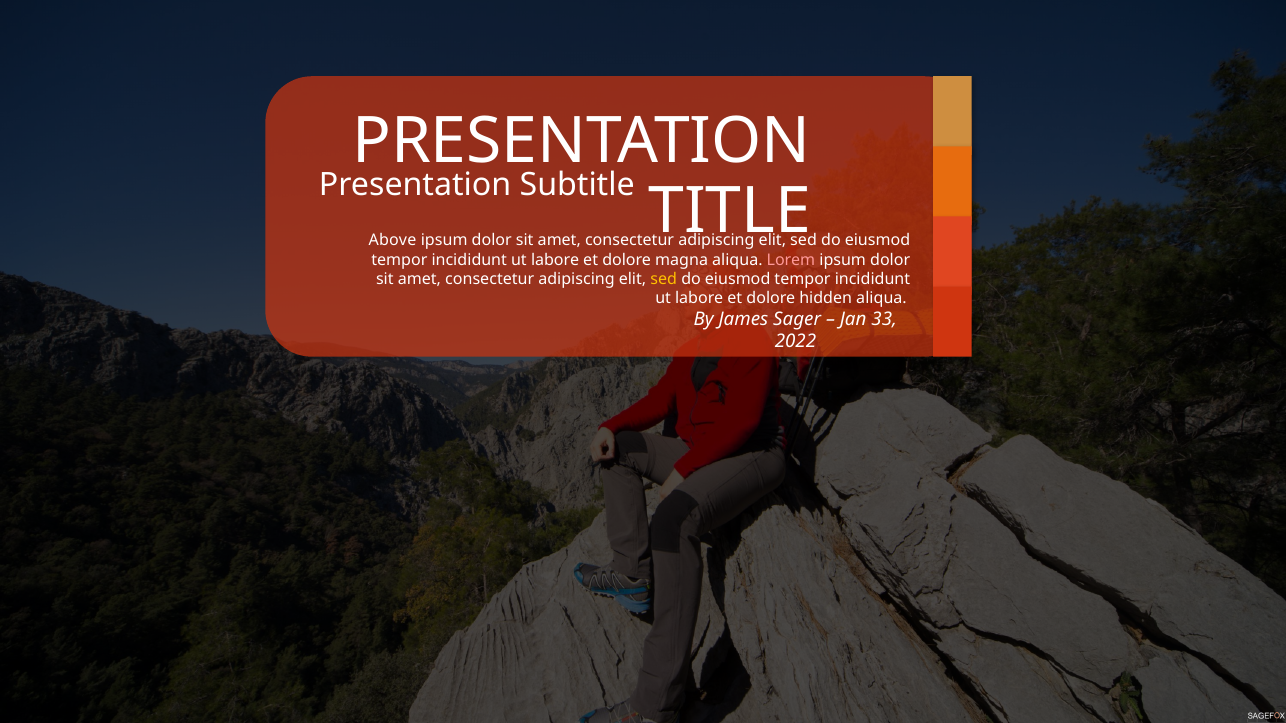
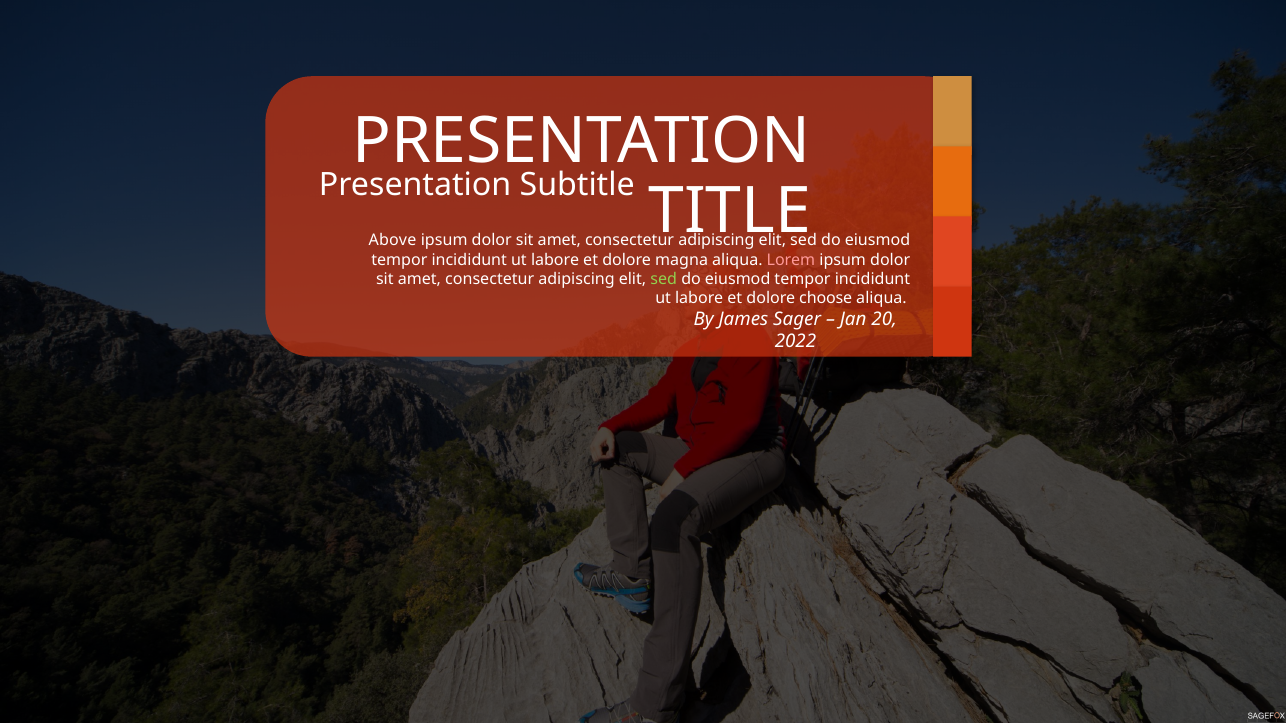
sed colour: yellow -> light green (664, 279)
hidden: hidden -> choose (826, 298)
33: 33 -> 20 (884, 319)
